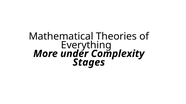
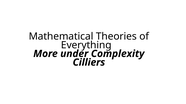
Stages: Stages -> Cilliers (89, 63)
